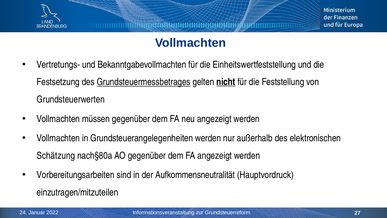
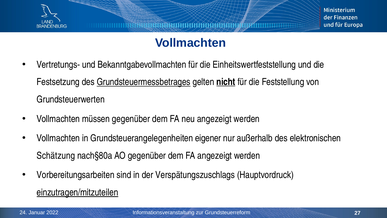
Grundsteuerangelegenheiten werden: werden -> eigener (208, 138)
Aufkommensneutralität: Aufkommensneutralität -> Verspätungszuschlags (195, 175)
einzutragen/mitzuteilen underline: none -> present (77, 192)
